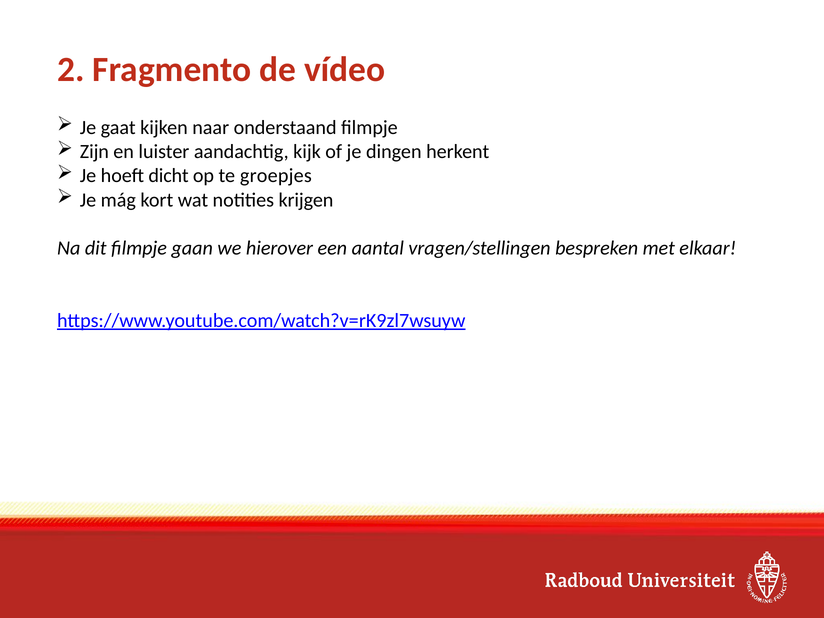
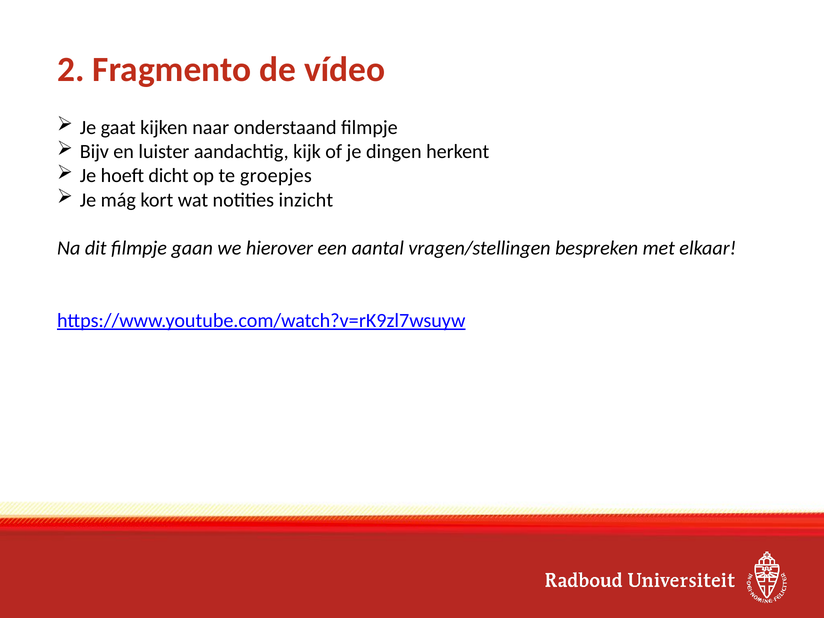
Zijn: Zijn -> Bijv (94, 152)
krijgen: krijgen -> inzicht (306, 200)
